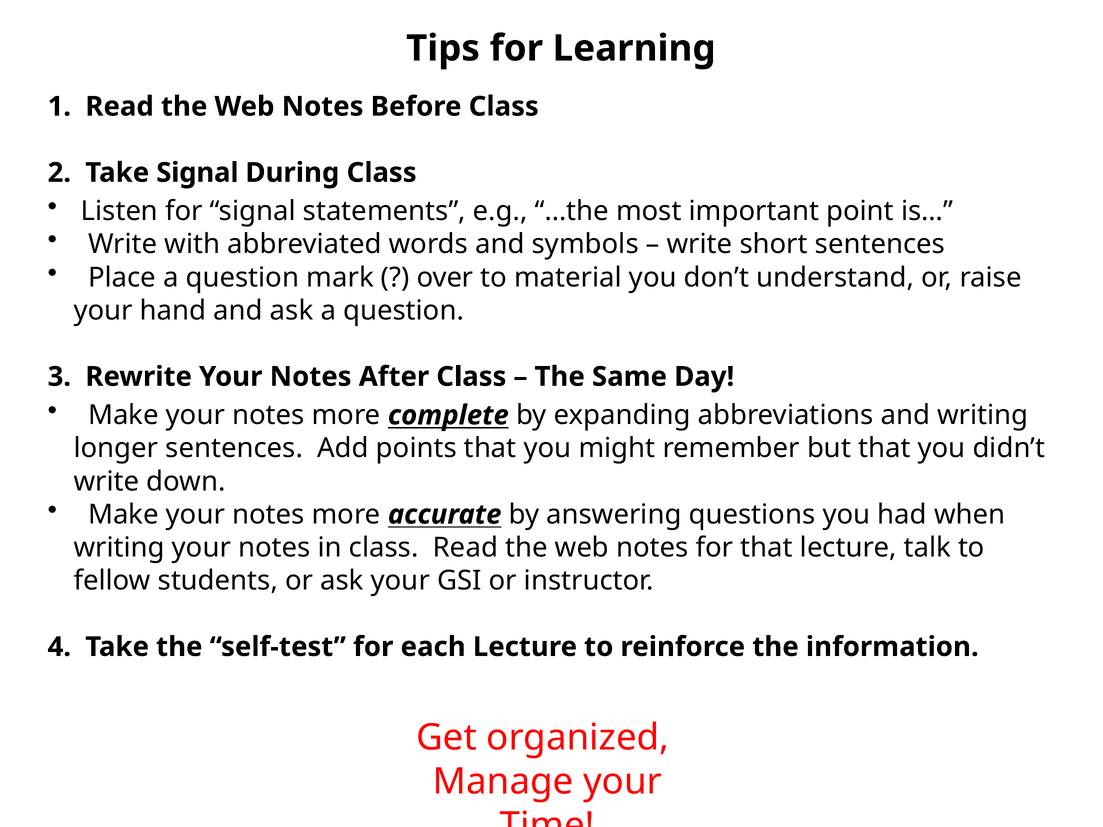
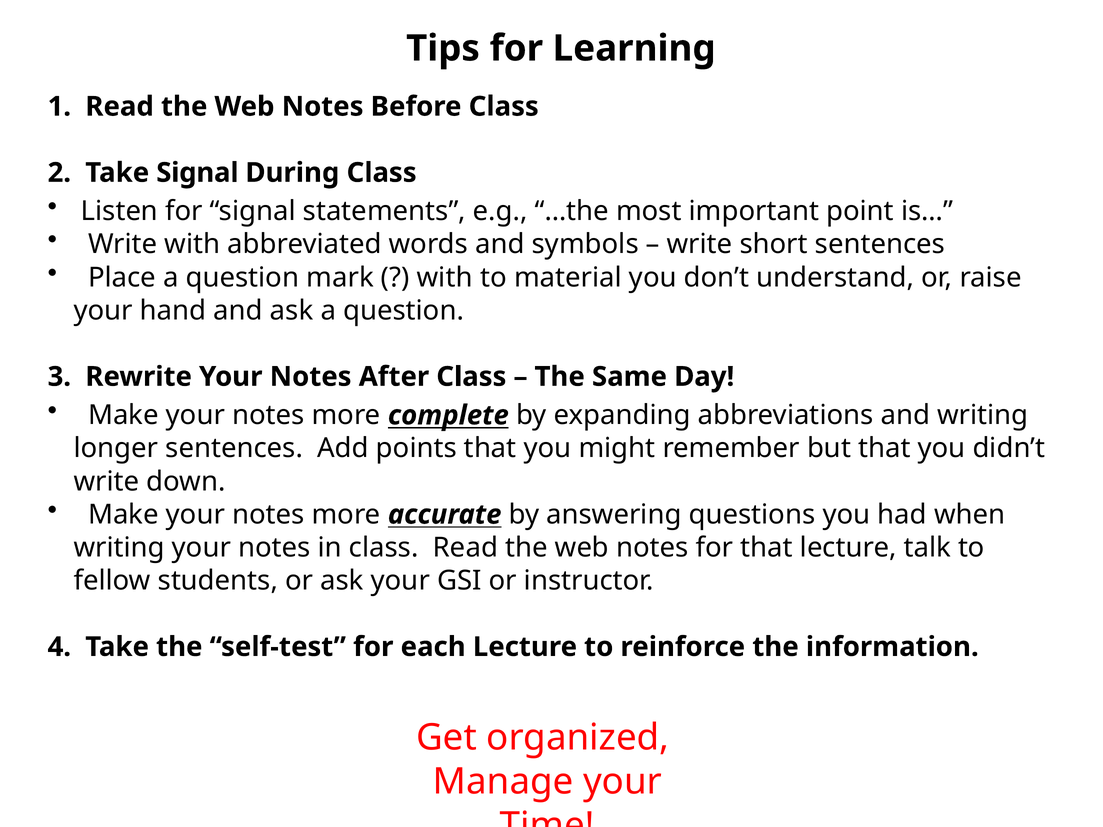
over: over -> with (445, 278)
